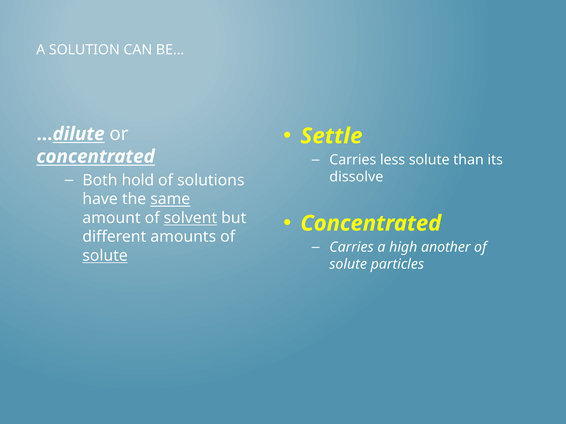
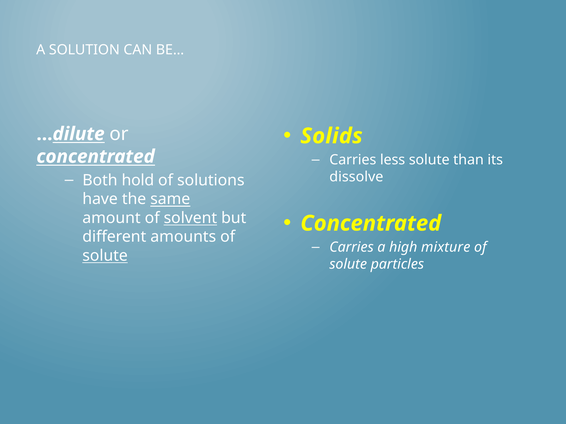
Settle: Settle -> Solids (332, 136)
another: another -> mixture (446, 248)
